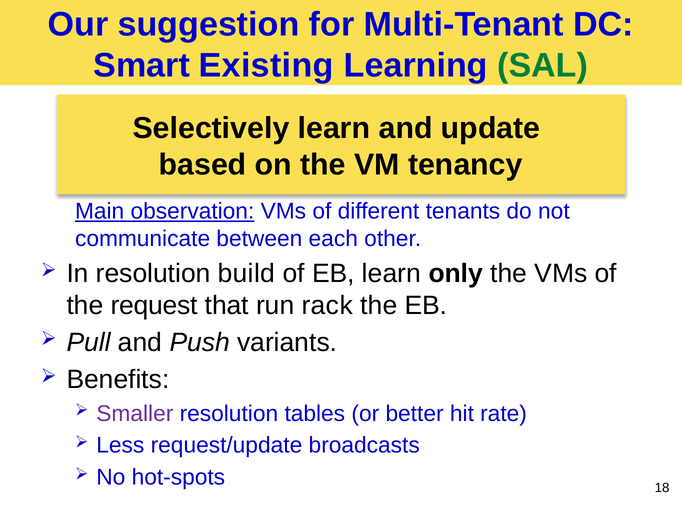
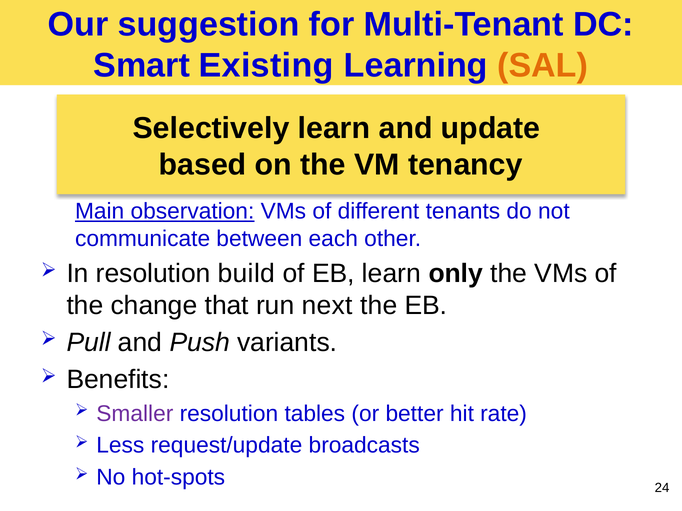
SAL colour: green -> orange (543, 65)
request: request -> change (154, 306)
rack: rack -> next (327, 306)
18: 18 -> 24 (662, 488)
